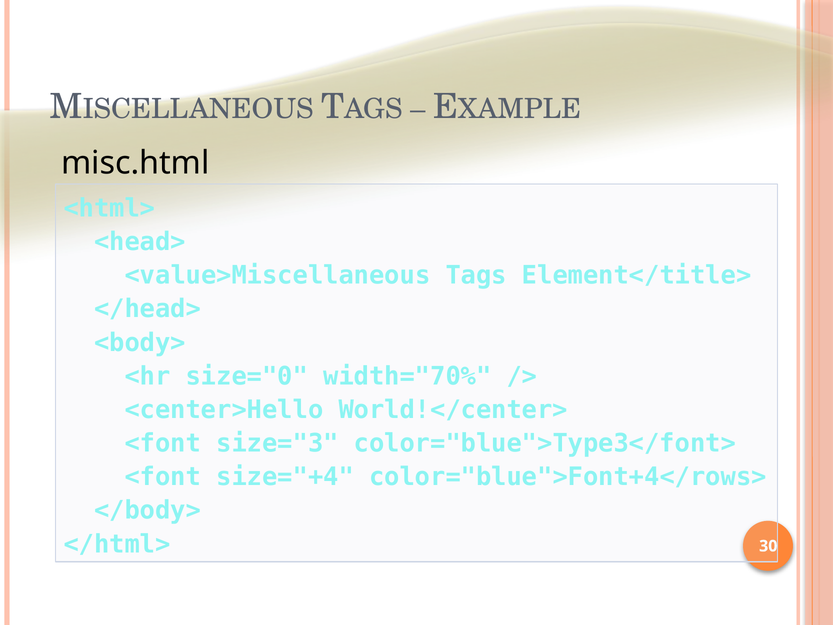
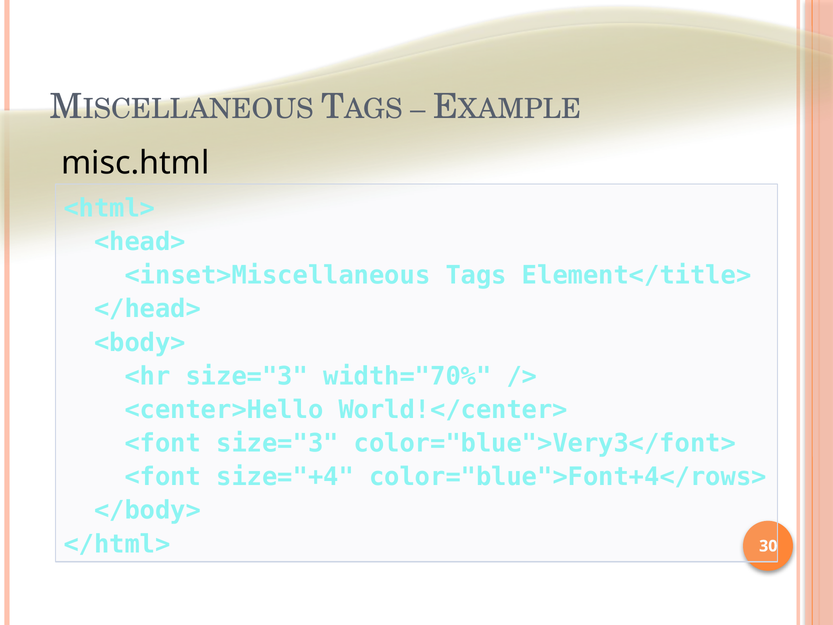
<value>Miscellaneous: <value>Miscellaneous -> <inset>Miscellaneous (277, 275)
<hr size="0: size="0 -> size="3 (247, 376)
color="blue">Type3</font>: color="blue">Type3</font> -> color="blue">Very3</font> (545, 443)
